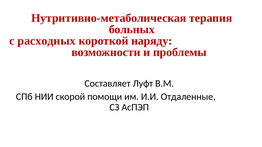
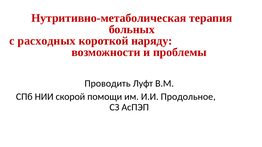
Составляет: Составляет -> Проводить (108, 84)
Отдаленные: Отдаленные -> Продольное (188, 97)
